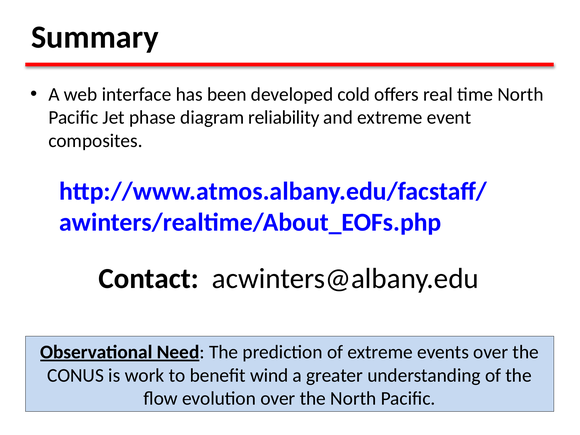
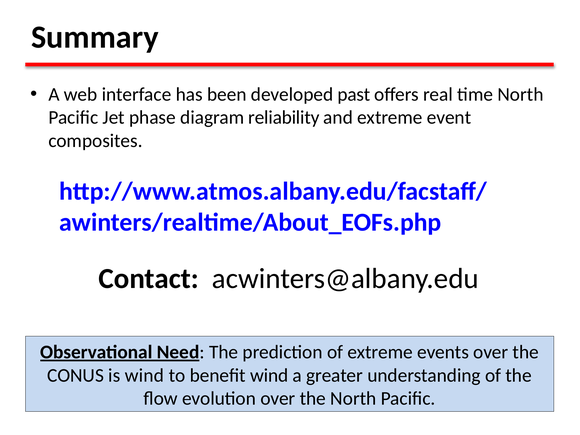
cold: cold -> past (354, 94)
is work: work -> wind (144, 375)
